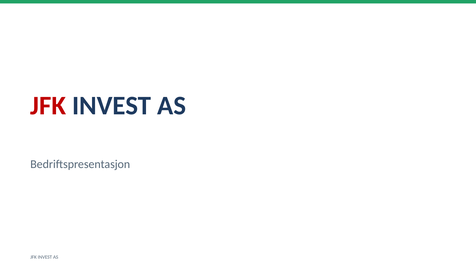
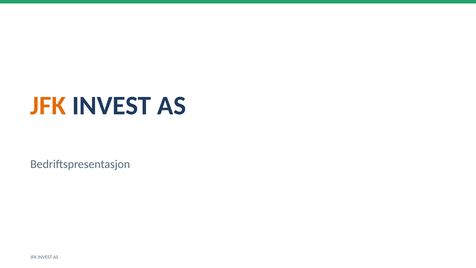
JFK colour: red -> orange (48, 106)
